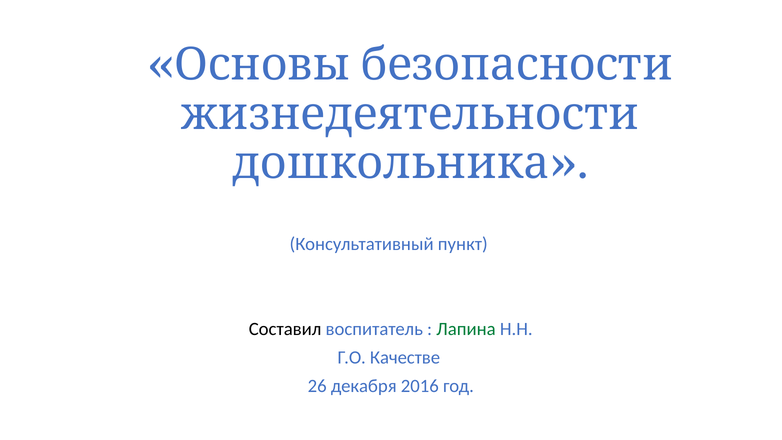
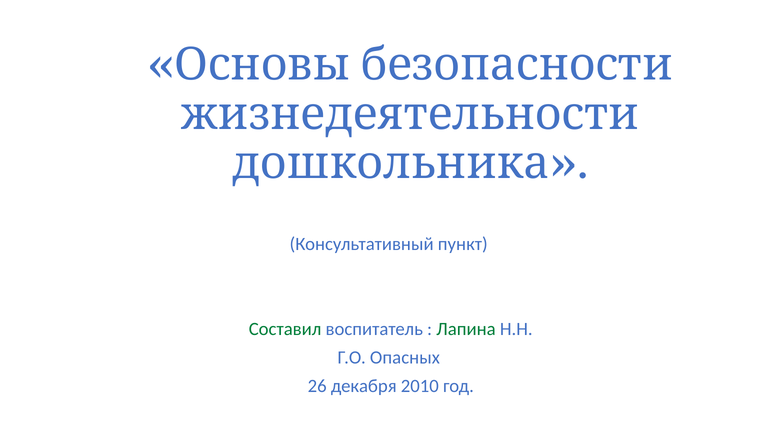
Составил colour: black -> green (285, 329)
Качестве: Качестве -> Опасных (405, 357)
2016: 2016 -> 2010 (420, 386)
